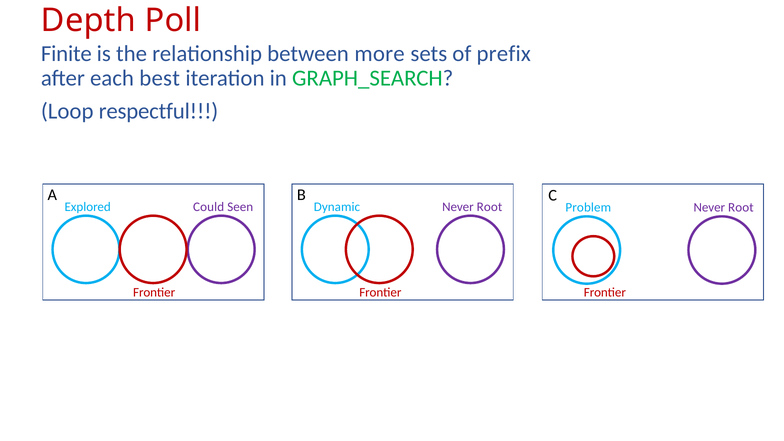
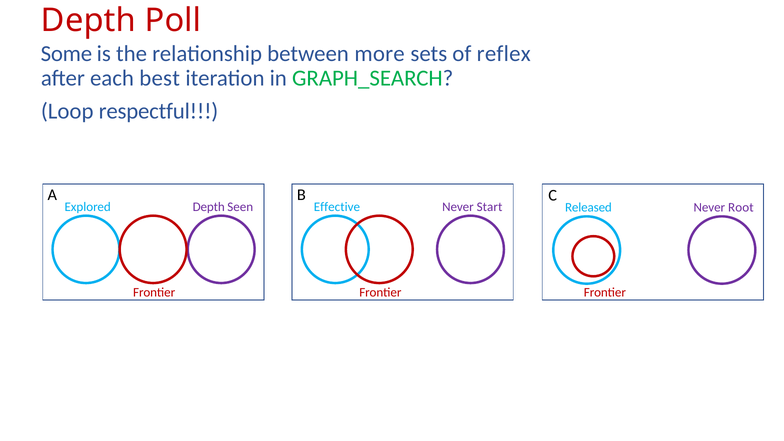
Finite: Finite -> Some (66, 54)
prefix: prefix -> reflex (504, 54)
Explored Could: Could -> Depth (209, 207)
Dynamic: Dynamic -> Effective (337, 207)
Root: Root -> Start (490, 207)
Problem: Problem -> Released (588, 208)
